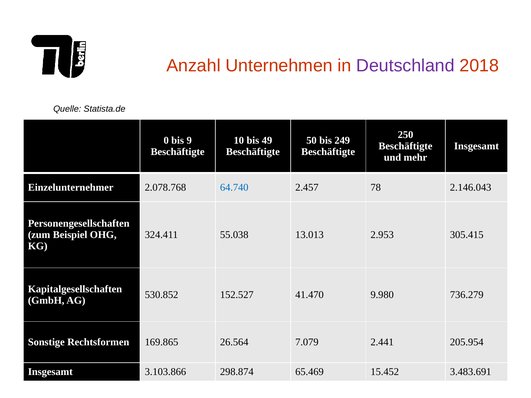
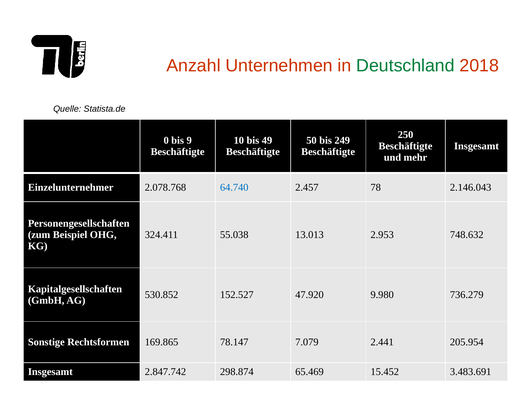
Deutschland colour: purple -> green (405, 66)
305.415: 305.415 -> 748.632 (467, 235)
41.470: 41.470 -> 47.920 (309, 295)
26.564: 26.564 -> 78.147 (234, 342)
3.103.866: 3.103.866 -> 2.847.742 (165, 372)
